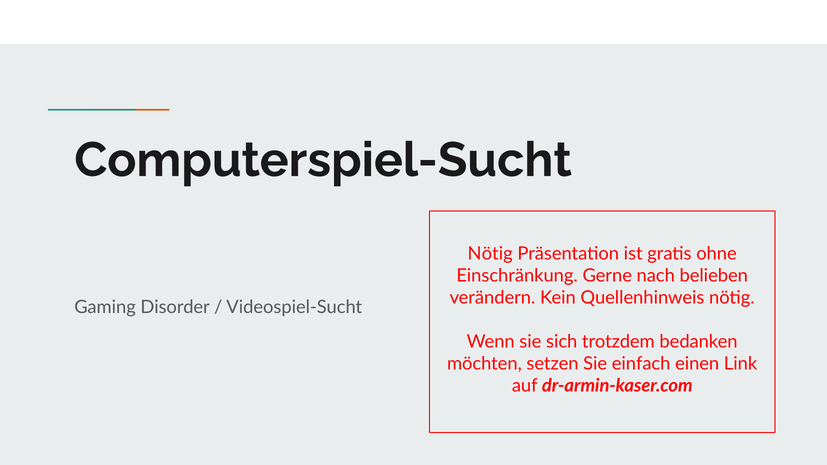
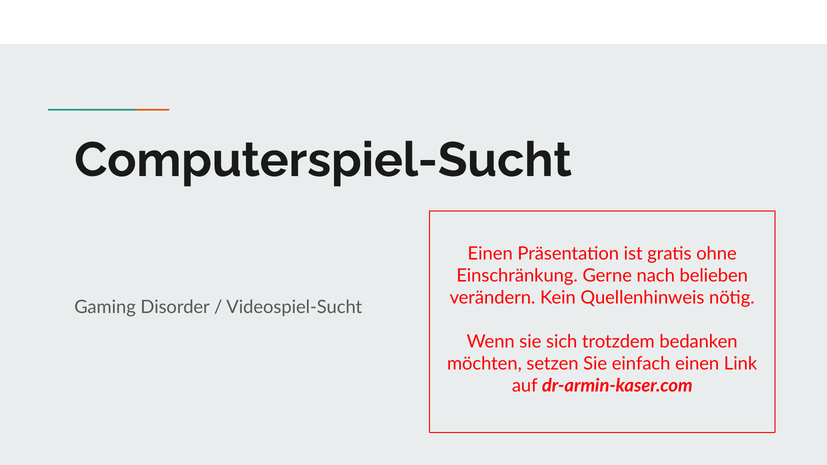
Nötig: Nötig -> Einen (490, 254)
